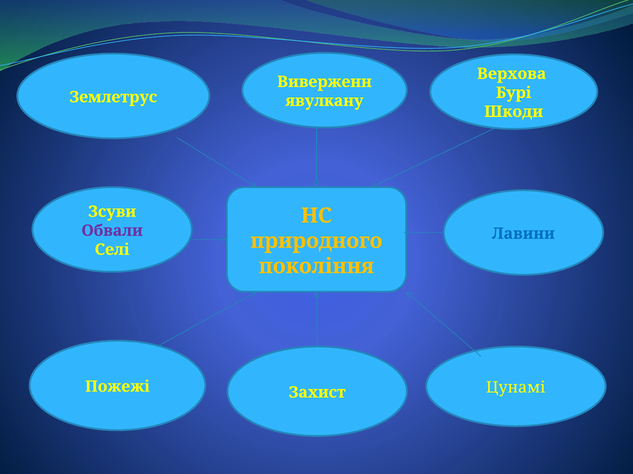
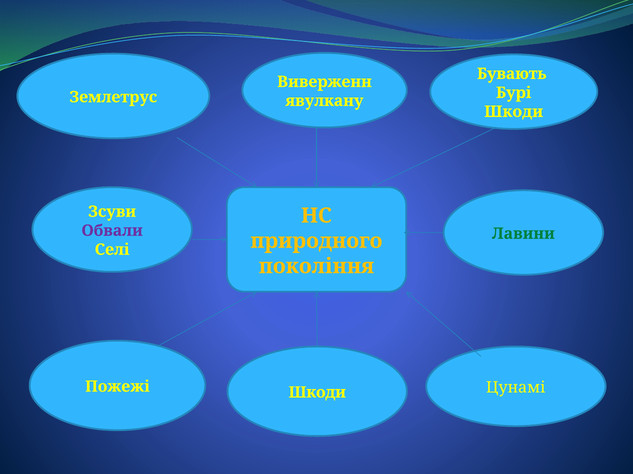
Верхова: Верхова -> Бувають (512, 74)
Лавини colour: blue -> green (523, 234)
Пожежі Захист: Захист -> Шкоди (317, 393)
